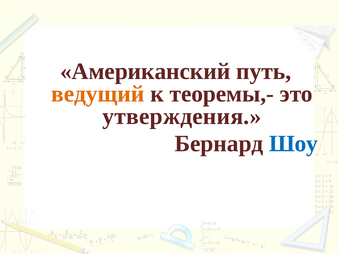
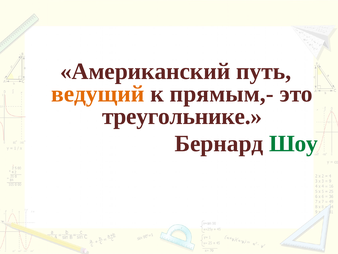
теоремы,-: теоремы,- -> прямым,- (222, 94)
утверждения: утверждения -> треугольнике (182, 116)
Шоу colour: blue -> green (294, 143)
